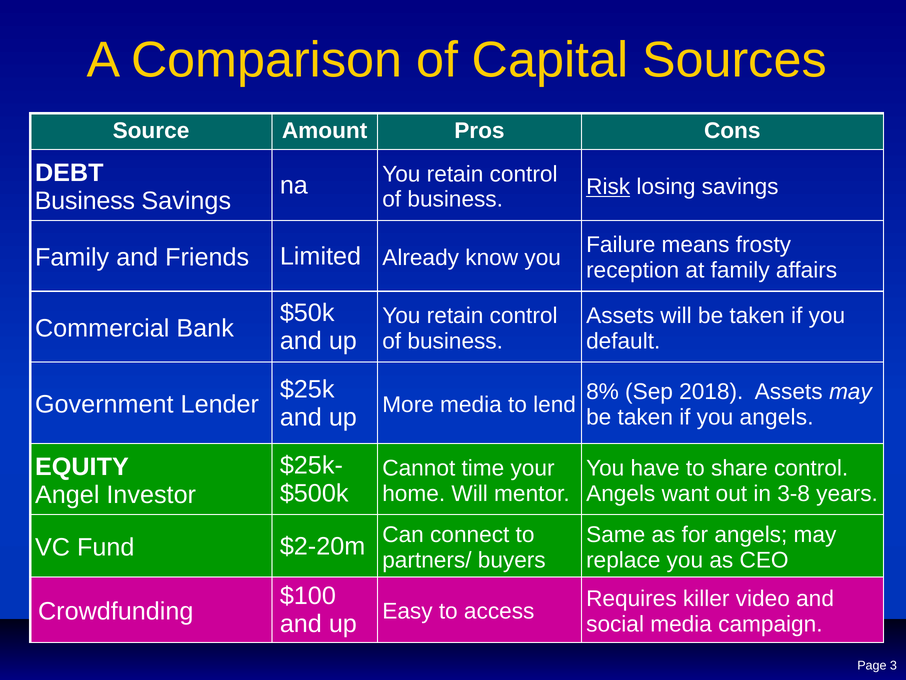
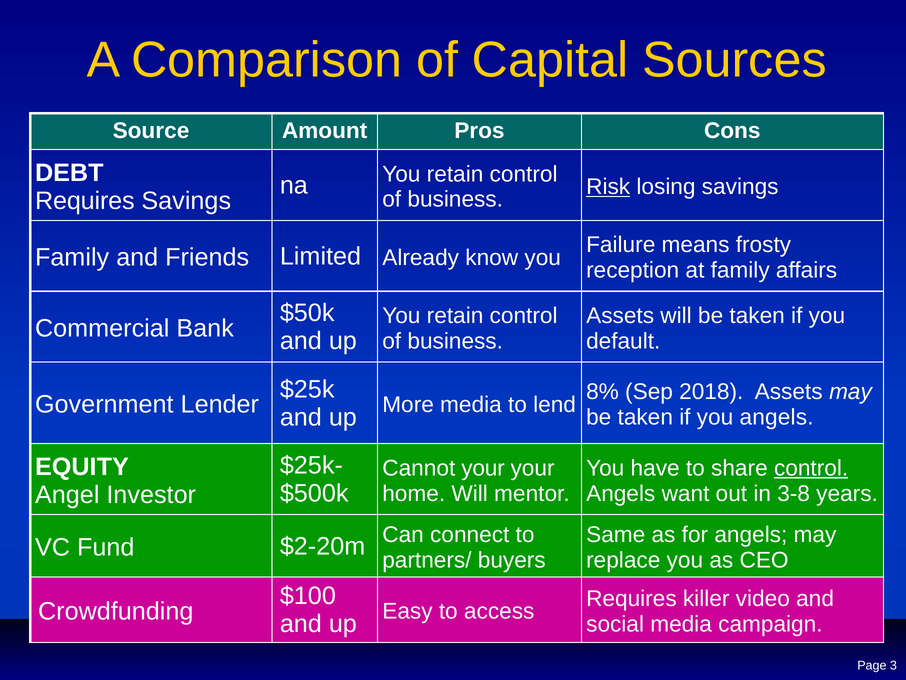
Business: Business -> Requires (85, 201)
Cannot time: time -> your (483, 468)
control underline: none -> present (811, 468)
